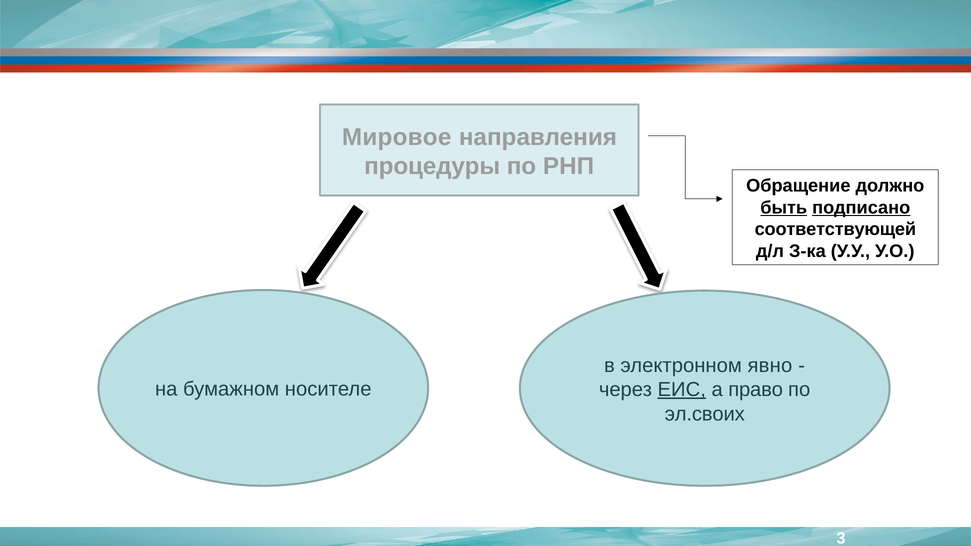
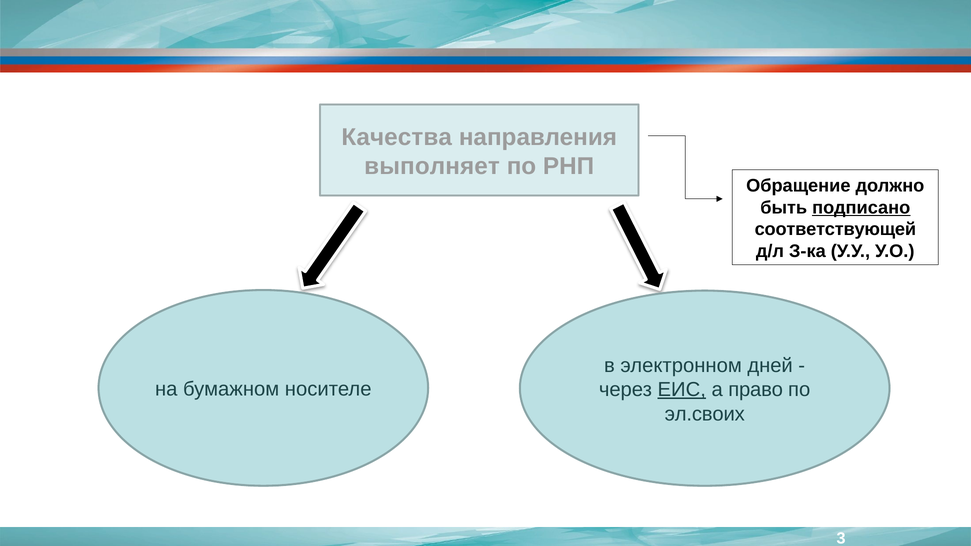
Мировое: Мировое -> Качества (397, 137)
процедуры: процедуры -> выполняет (432, 166)
быть underline: present -> none (784, 208)
явно: явно -> дней (770, 365)
